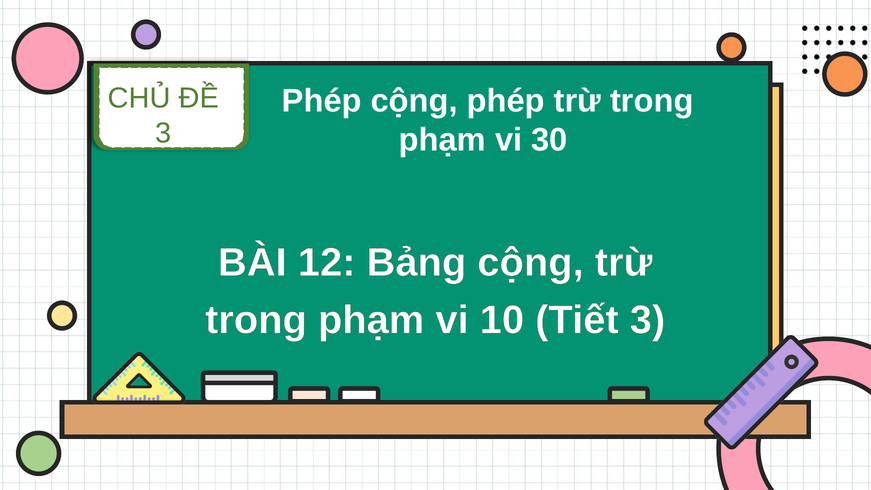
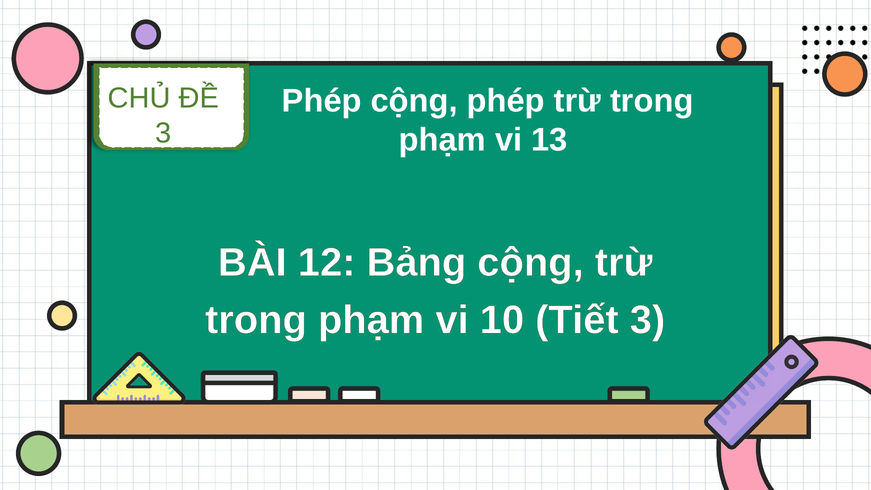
30: 30 -> 13 (549, 140)
